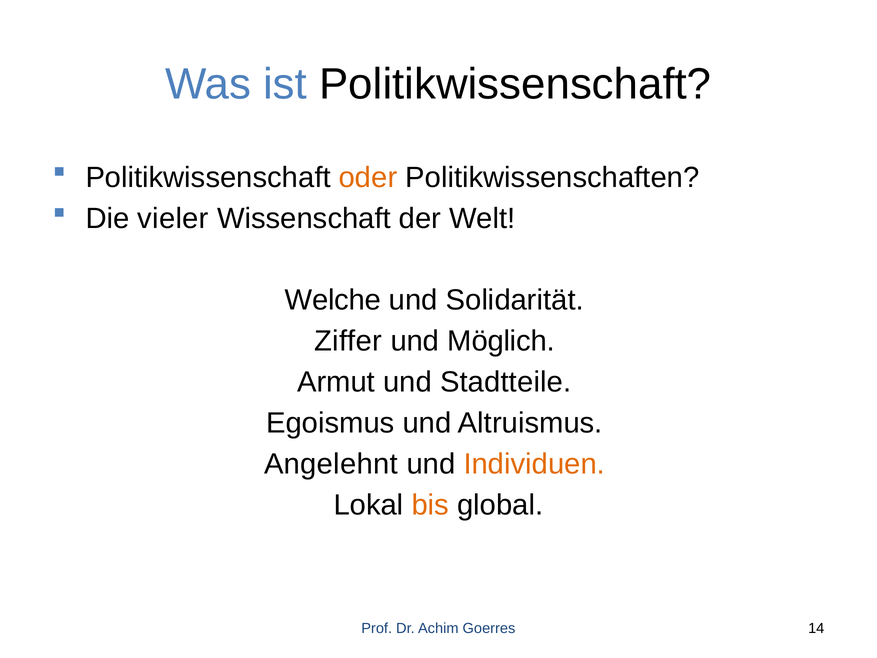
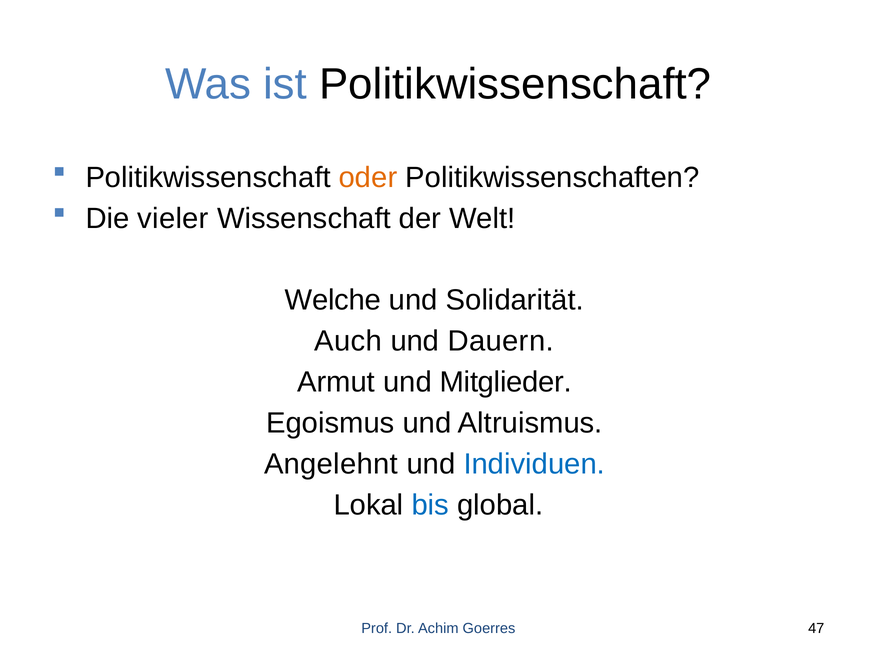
Ziffer: Ziffer -> Auch (348, 341)
Möglich: Möglich -> Dauern (501, 341)
Stadtteile: Stadtteile -> Mitglieder (506, 382)
Individuen colour: orange -> blue (534, 464)
bis colour: orange -> blue (430, 505)
14: 14 -> 47 (816, 628)
